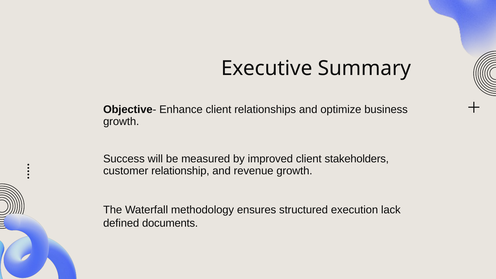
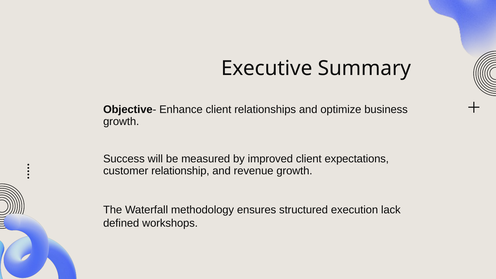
stakeholders: stakeholders -> expectations (357, 159)
documents: documents -> workshops (170, 223)
